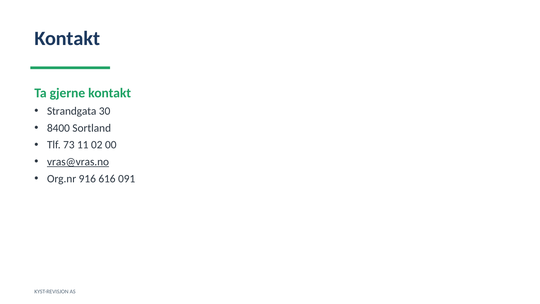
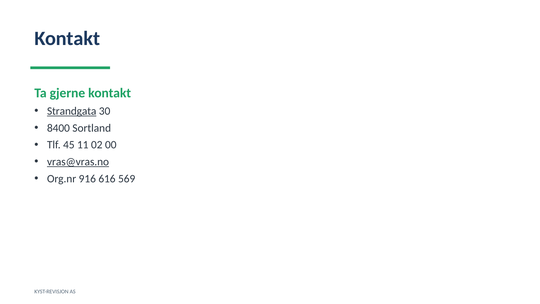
Strandgata underline: none -> present (72, 111)
73: 73 -> 45 (69, 145)
091: 091 -> 569 (127, 179)
